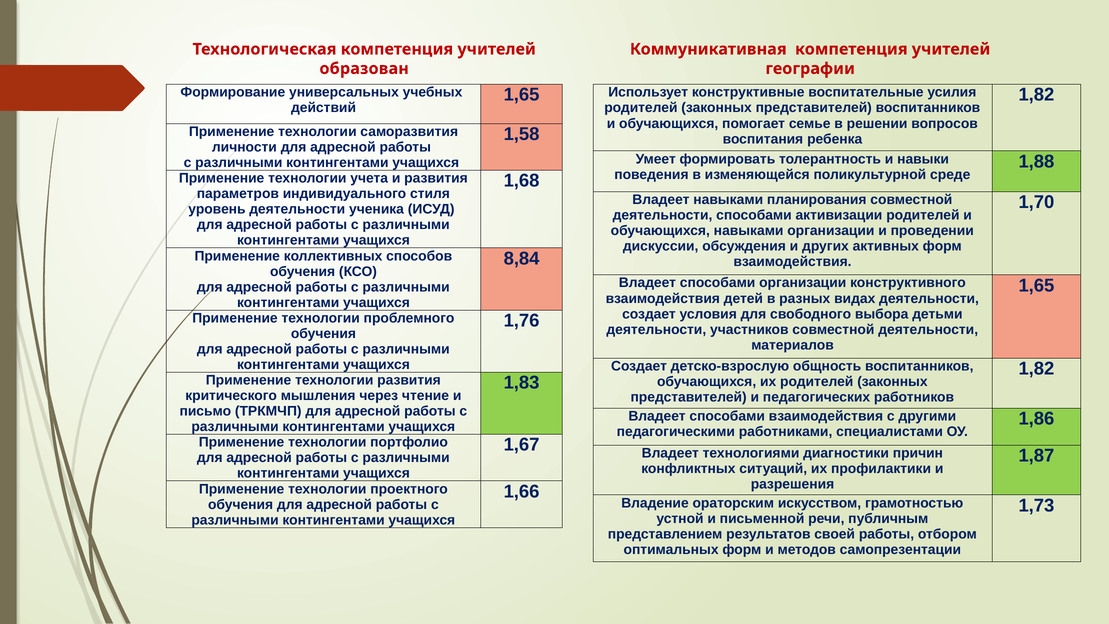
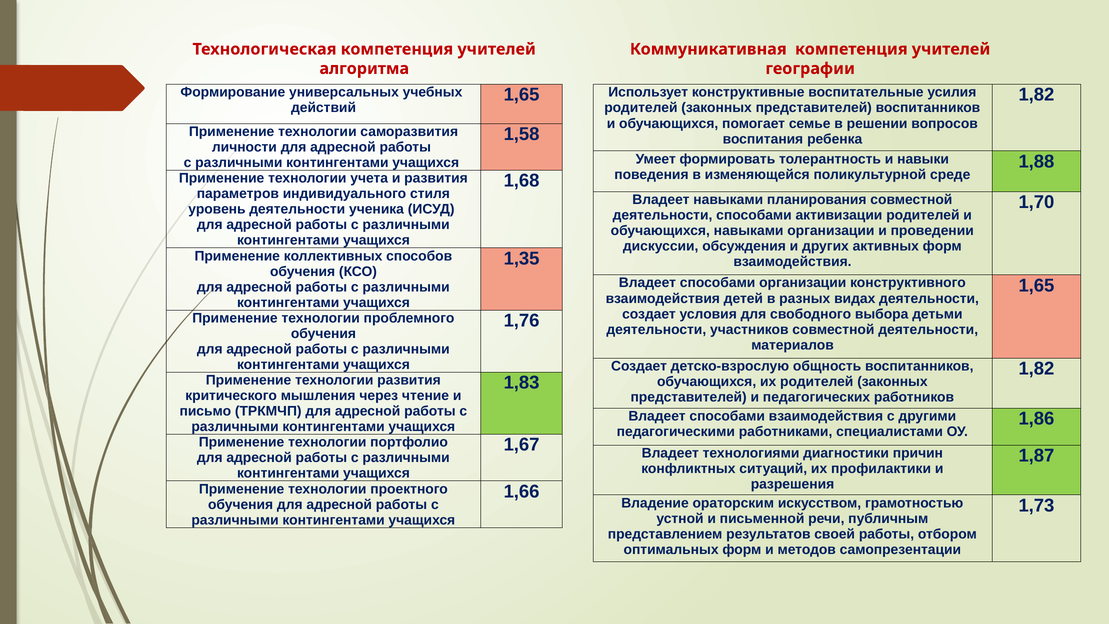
образован: образован -> алгоритма (364, 69)
8,84: 8,84 -> 1,35 (522, 258)
